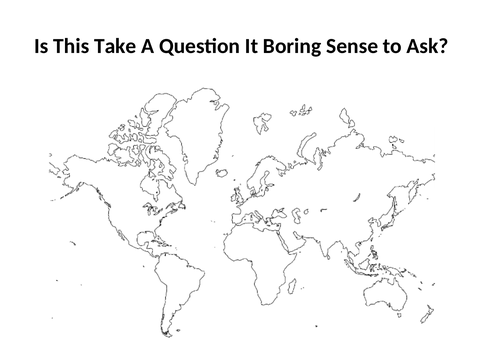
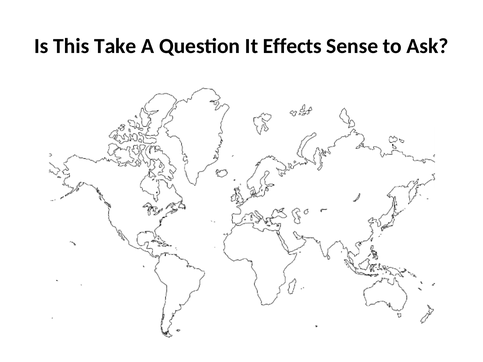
Boring: Boring -> Effects (292, 46)
